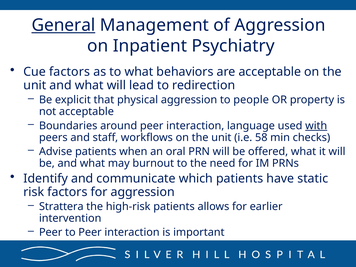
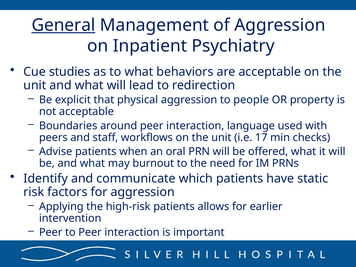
Cue factors: factors -> studies (70, 72)
with underline: present -> none (316, 126)
58: 58 -> 17 (261, 137)
Strattera: Strattera -> Applying (61, 207)
